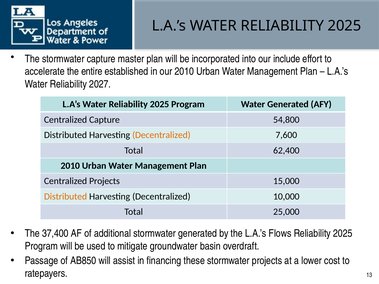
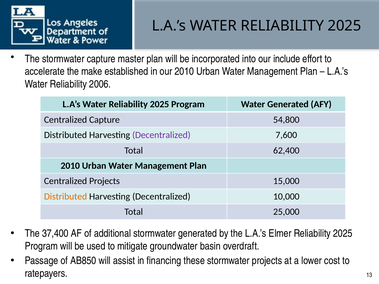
entire: entire -> make (92, 72)
2027: 2027 -> 2006 (100, 84)
Decentralized colour: orange -> purple (161, 135)
Flows: Flows -> Elmer (280, 234)
